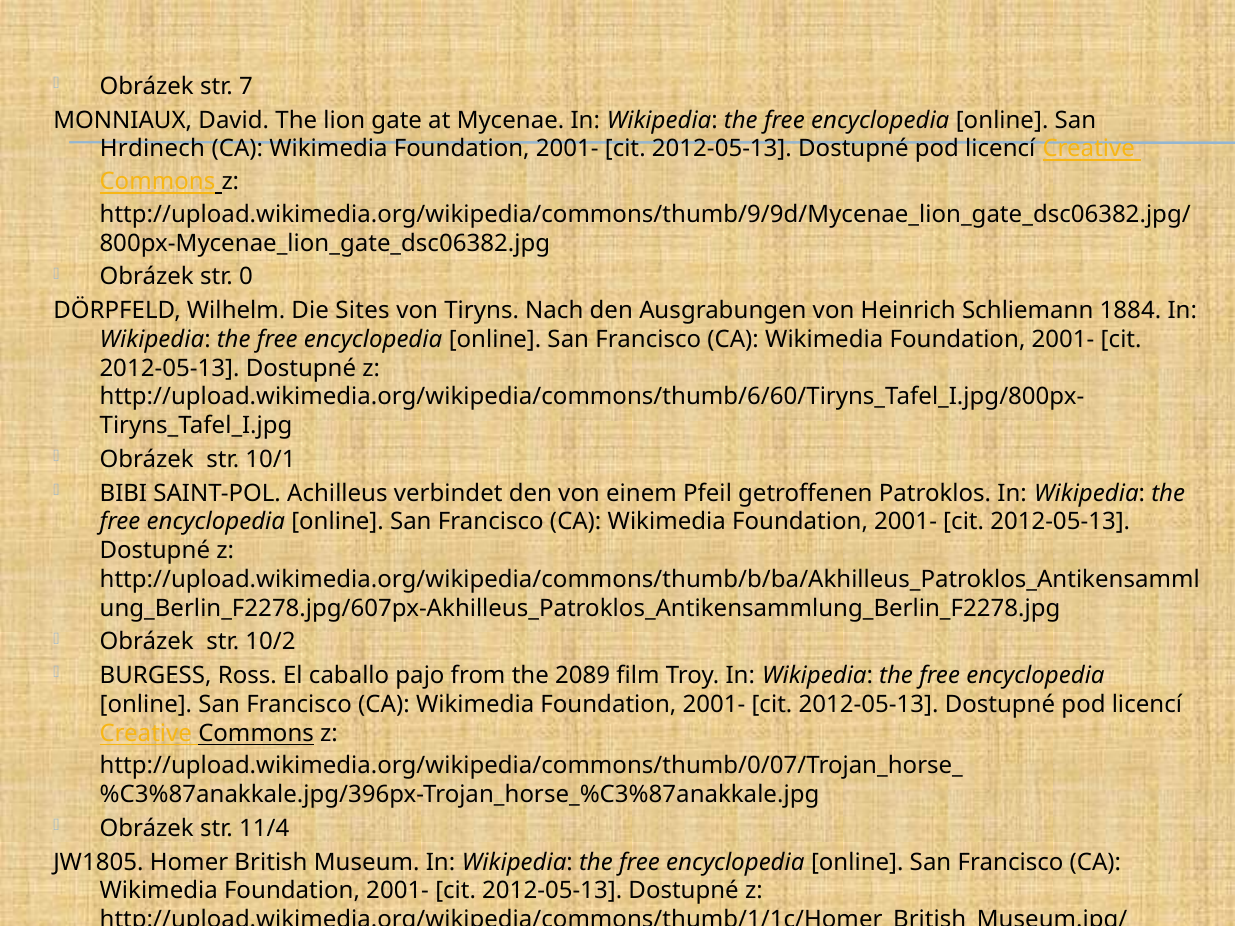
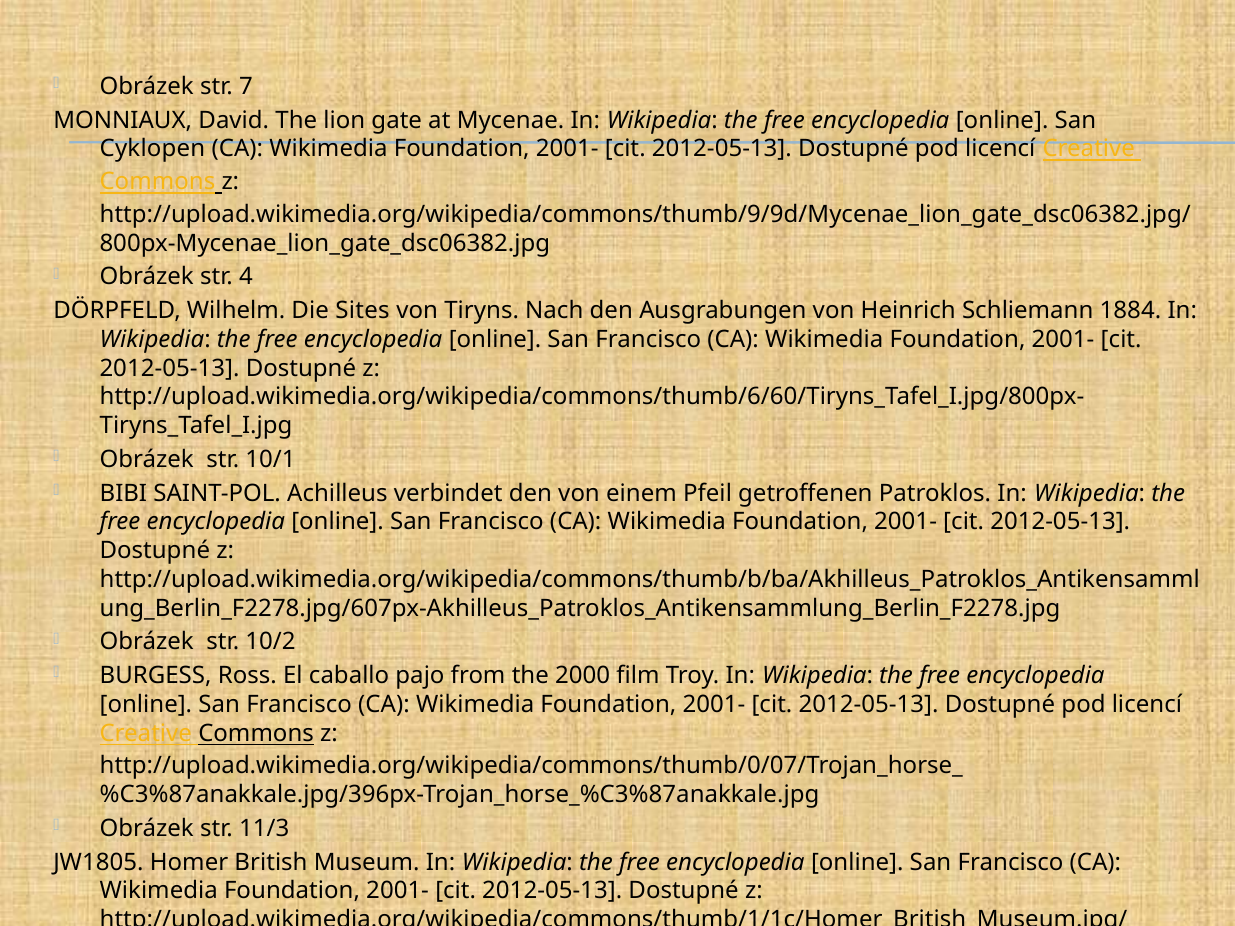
Hrdinech: Hrdinech -> Cyklopen (152, 149)
0: 0 -> 4 (246, 277)
2089: 2089 -> 2000 (583, 676)
11/4: 11/4 -> 11/3 (264, 829)
